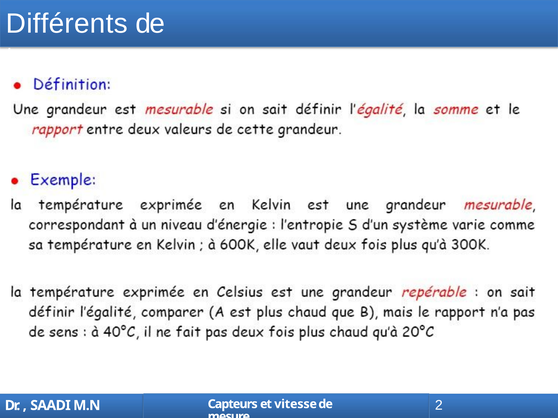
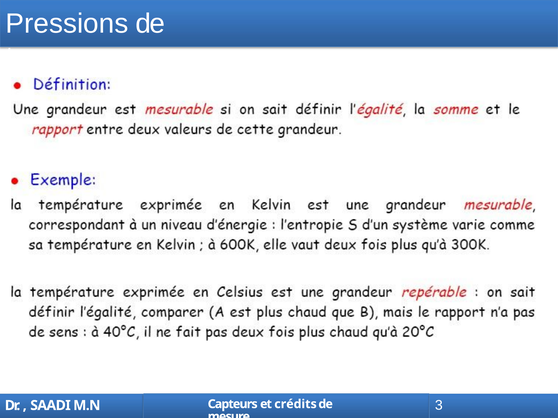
Différents: Différents -> Pressions (67, 24)
vitesse: vitesse -> crédits (296, 405)
2: 2 -> 3 (439, 406)
